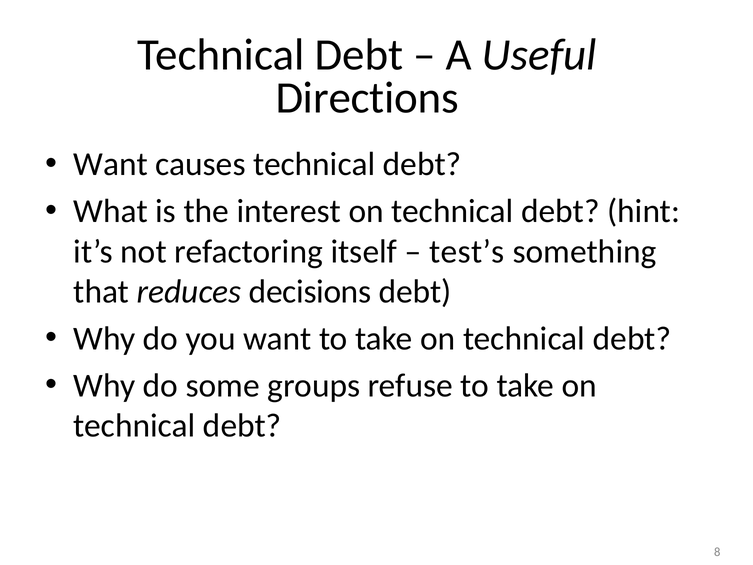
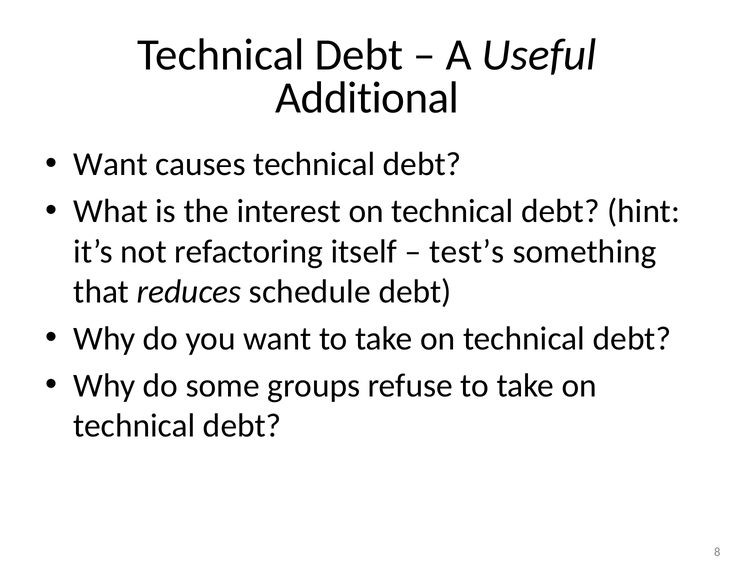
Directions: Directions -> Additional (367, 98)
decisions: decisions -> schedule (310, 292)
